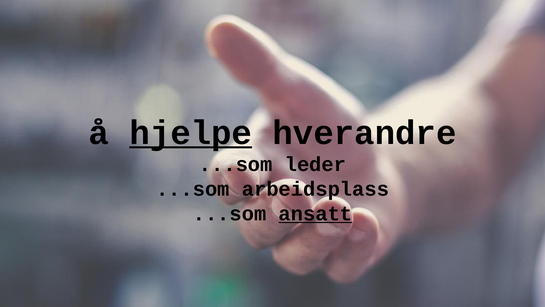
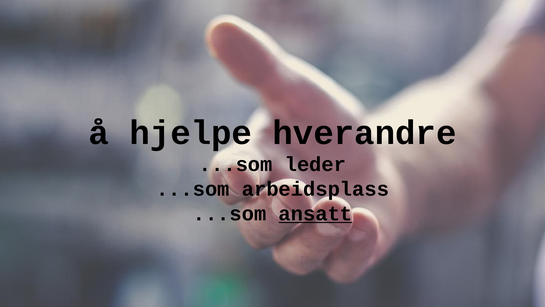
hjelpe underline: present -> none (191, 133)
